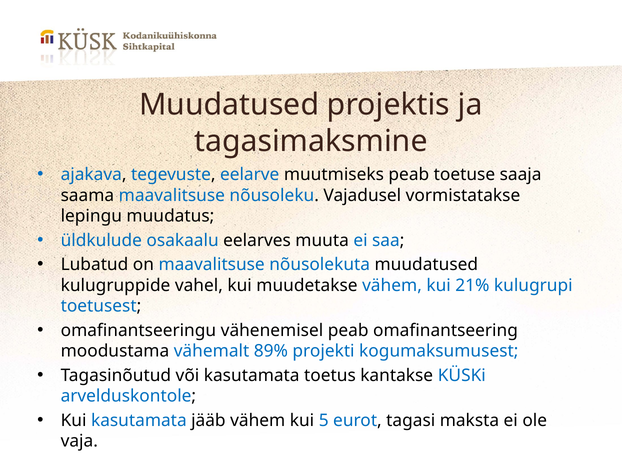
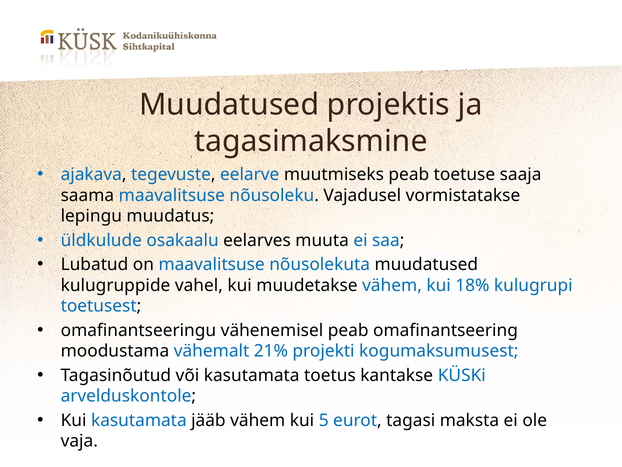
21%: 21% -> 18% (472, 285)
89%: 89% -> 21% (271, 351)
